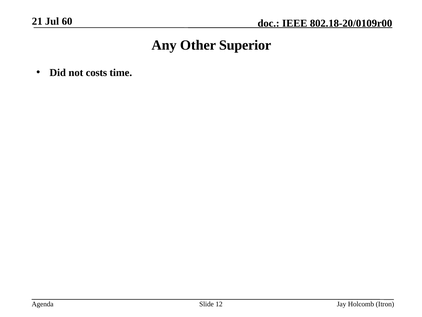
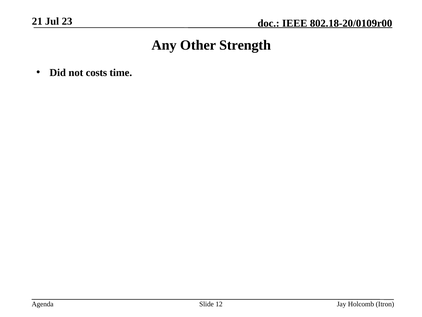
60: 60 -> 23 (67, 21)
Superior: Superior -> Strength (245, 45)
